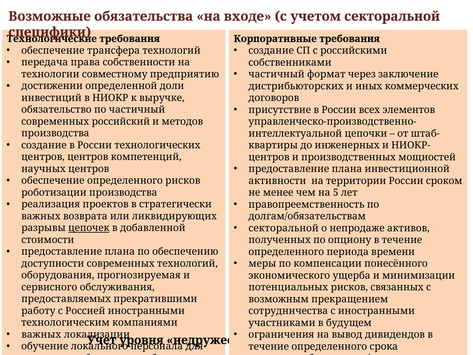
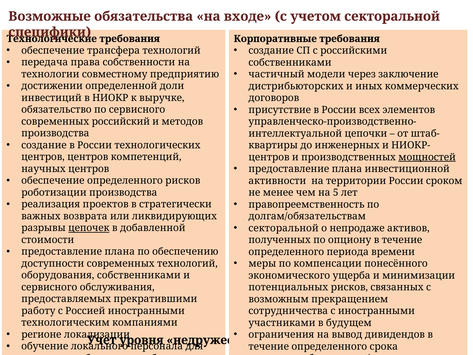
формат: формат -> модели (326, 74)
по частичный: частичный -> сервисного (137, 110)
мощностей underline: none -> present (427, 157)
оборудования прогнозируемая: прогнозируемая -> собственниками (139, 275)
важных: важных -> регионе (41, 334)
